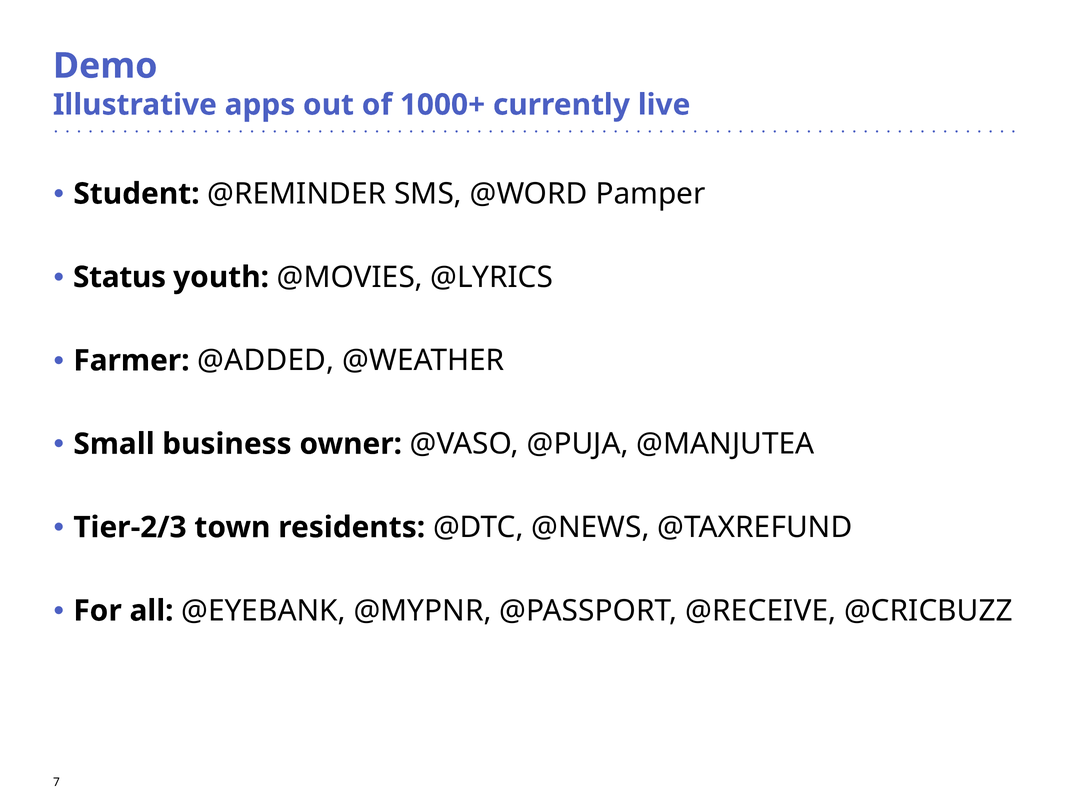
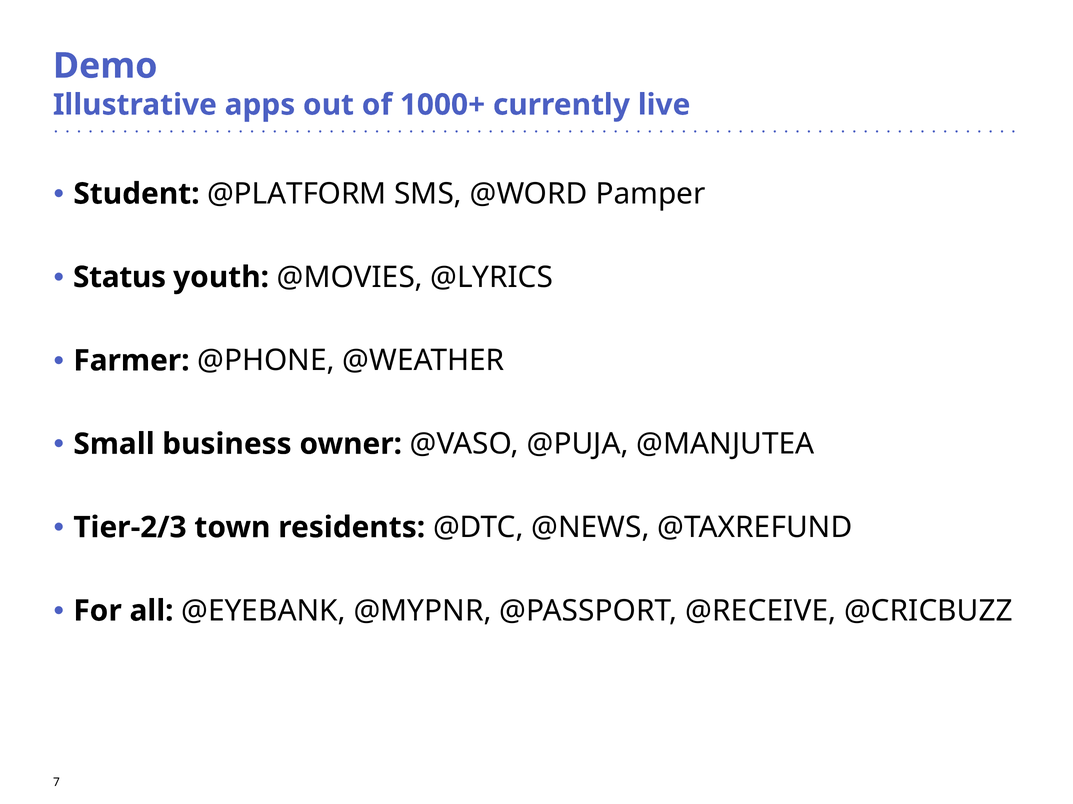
@REMINDER: @REMINDER -> @PLATFORM (297, 194)
@ADDED: @ADDED -> @PHONE (266, 361)
